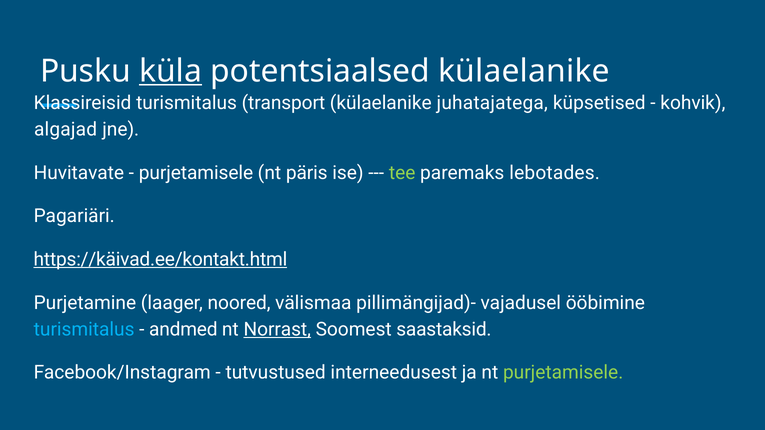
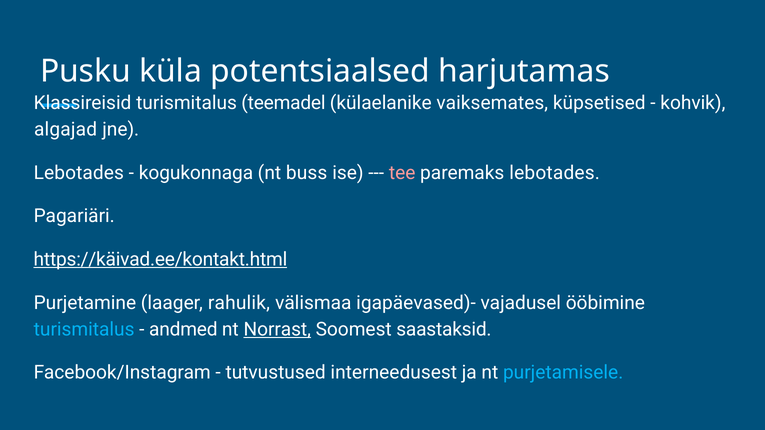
küla underline: present -> none (171, 71)
potentsiaalsed külaelanike: külaelanike -> harjutamas (524, 71)
transport: transport -> teemadel (283, 103)
juhatajatega: juhatajatega -> vaiksemates (492, 103)
Huvitavate: Huvitavate -> Lebotades (79, 173)
purjetamisele: purjetamisele -> kogukonnaga (196, 173)
päris: päris -> buss (307, 173)
tee colour: light green -> pink (402, 173)
noored: noored -> rahulik (239, 303)
pillimängijad)-: pillimängijad)- -> igapäevased)- (416, 303)
purjetamisele colour: light green -> light blue (563, 373)
